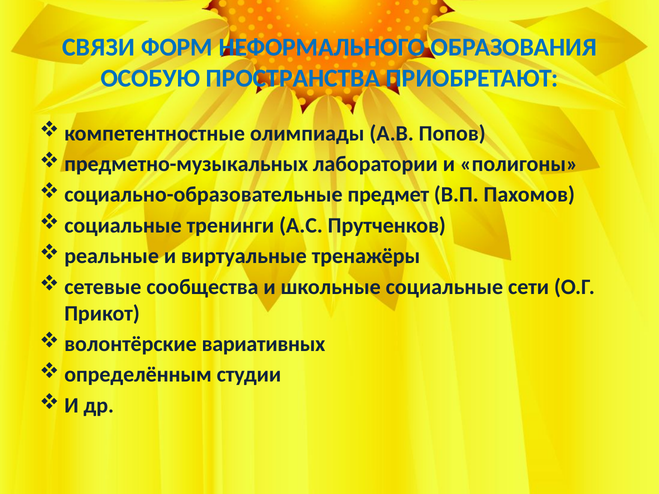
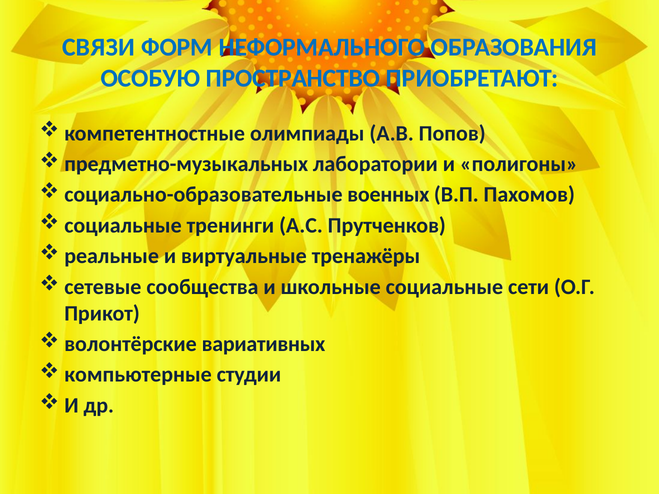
ПРОСТРАНСТВА: ПРОСТРАНСТВА -> ПРОСТРАНСТВО (293, 78)
предмет: предмет -> военных (388, 195)
определённым: определённым -> компьютерные (138, 375)
